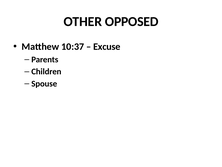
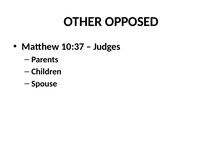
Excuse: Excuse -> Judges (107, 47)
